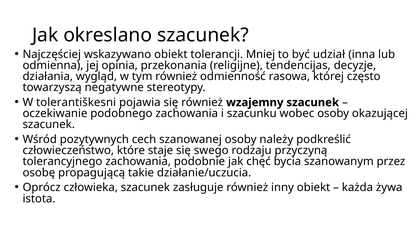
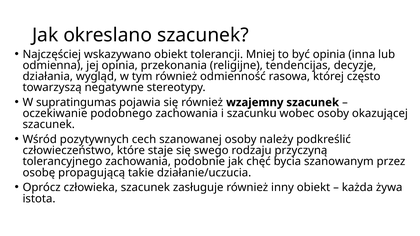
być udział: udział -> opinia (329, 54)
tolerantiškesni: tolerantiškesni -> supratingumas (76, 103)
